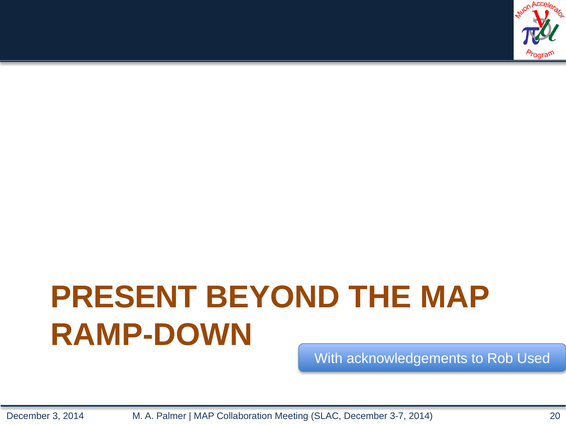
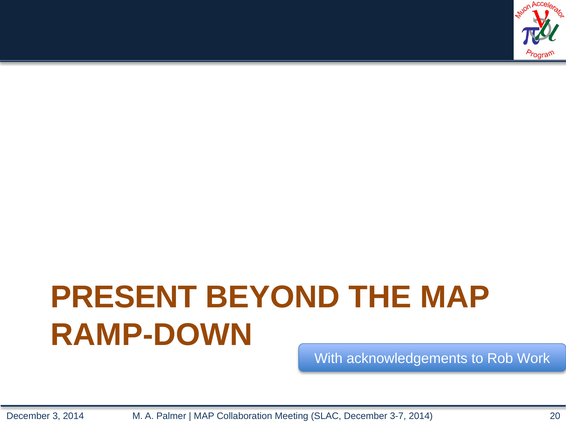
Used: Used -> Work (534, 358)
